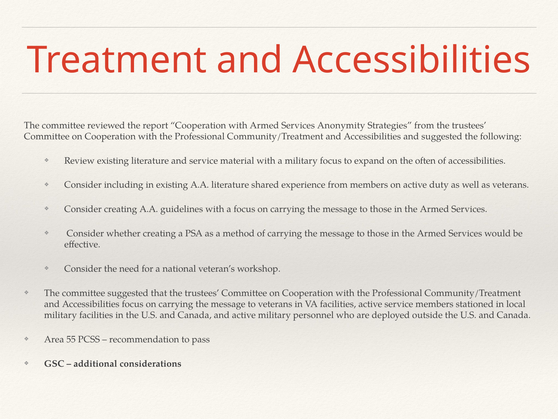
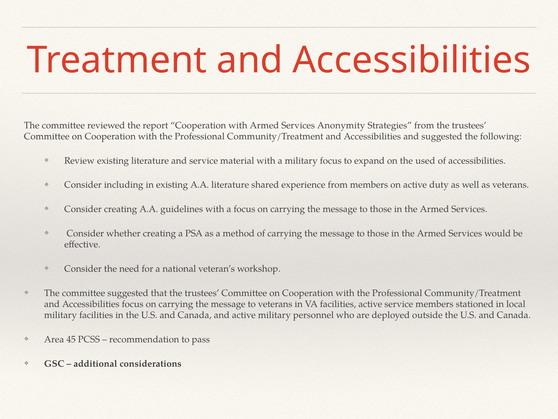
often: often -> used (425, 160)
55: 55 -> 45 (71, 339)
